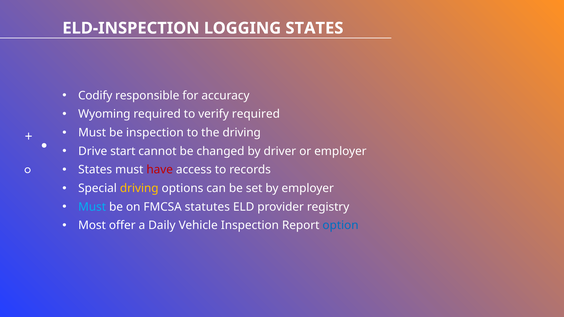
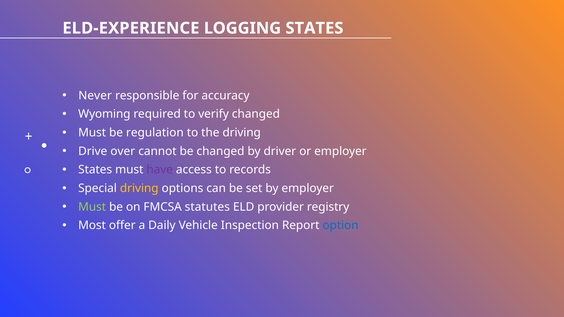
ELD-INSPECTION: ELD-INSPECTION -> ELD-EXPERIENCE (131, 28)
Codify: Codify -> Never (95, 96)
verify required: required -> changed (256, 114)
be inspection: inspection -> regulation (155, 133)
start: start -> over (123, 151)
have colour: red -> purple (160, 170)
Must colour: light blue -> light green (92, 207)
